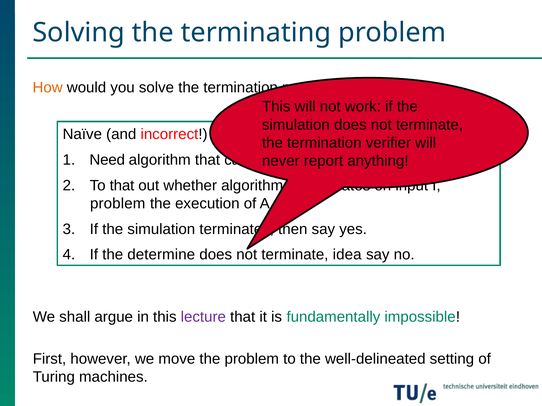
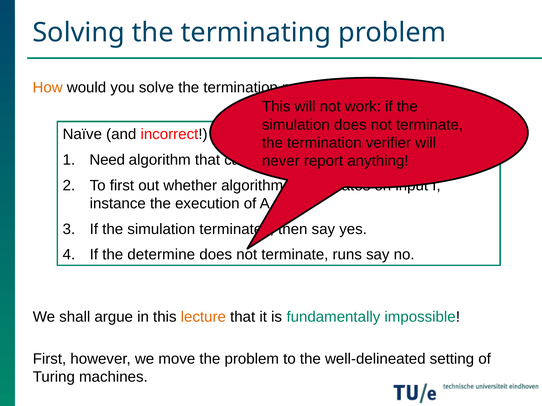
To that: that -> first (122, 186)
problem: problem -> instance (118, 204)
terminate idea: idea -> runs (347, 255)
lecture colour: purple -> orange (203, 317)
